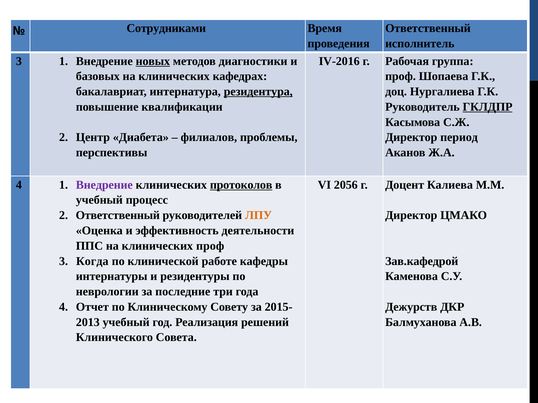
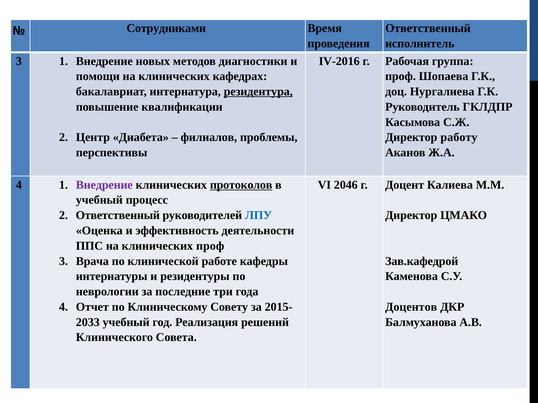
новых underline: present -> none (153, 61)
базовых: базовых -> помощи (98, 76)
ГКЛДПР underline: present -> none (488, 107)
период: период -> работу (459, 138)
2056: 2056 -> 2046 (346, 185)
ЛПУ colour: orange -> blue (259, 216)
Когда: Когда -> Врача (92, 261)
Дежурств: Дежурств -> Доцентов (411, 307)
2013: 2013 -> 2033 (88, 322)
